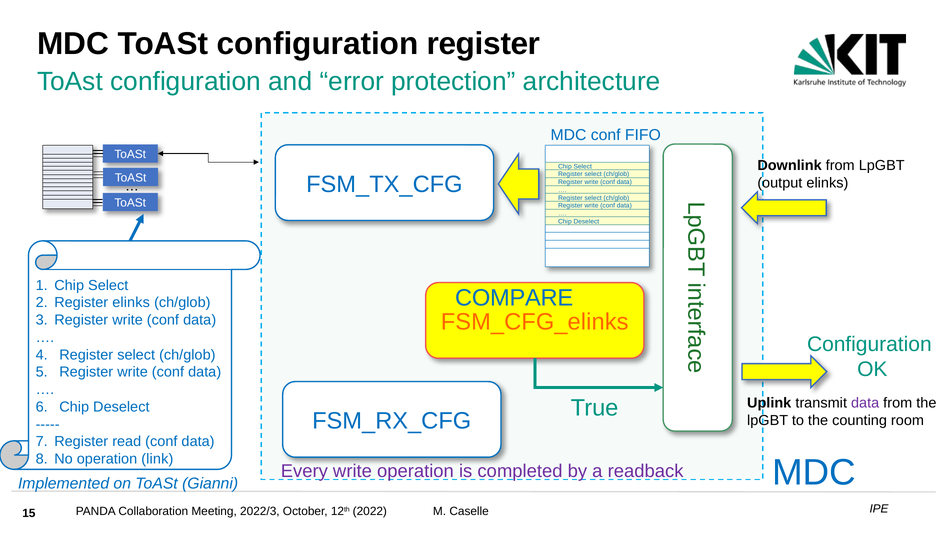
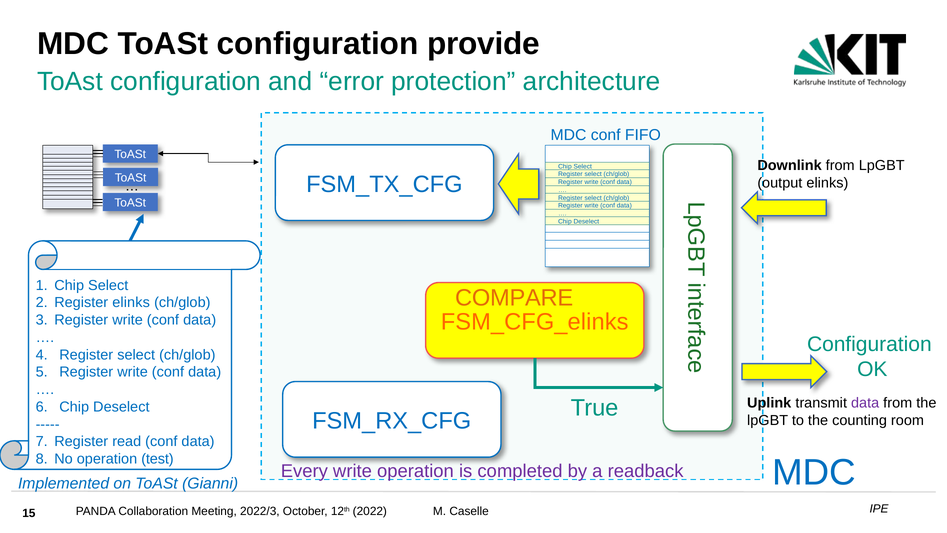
configuration register: register -> provide (483, 44)
COMPARE colour: blue -> orange (514, 298)
link: link -> test (157, 459)
